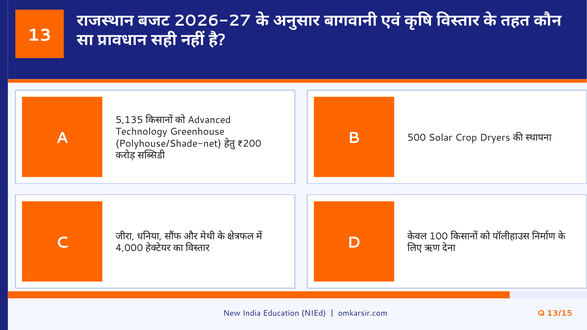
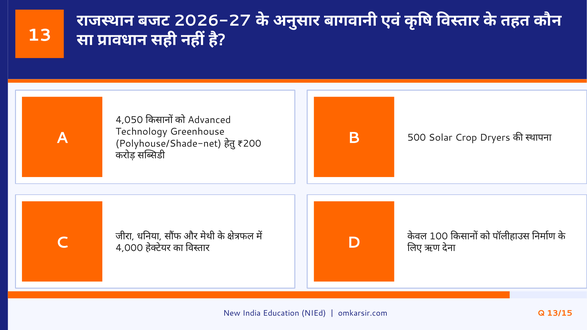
5,135: 5,135 -> 4,050 (129, 120)
